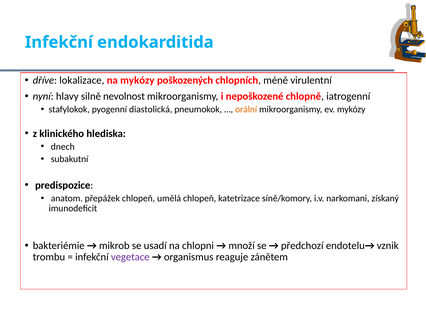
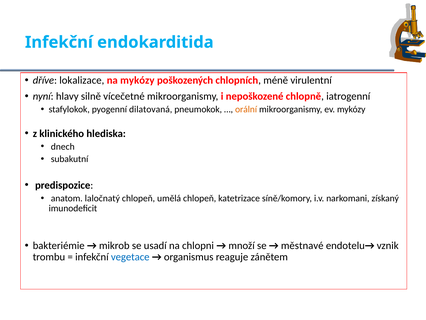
nevolnost: nevolnost -> vícečetné (124, 96)
diastolická: diastolická -> dilatovaná (151, 109)
přepážek: přepážek -> laločnatý (102, 198)
předchozí: předchozí -> městnavé (302, 245)
vegetace colour: purple -> blue (130, 257)
